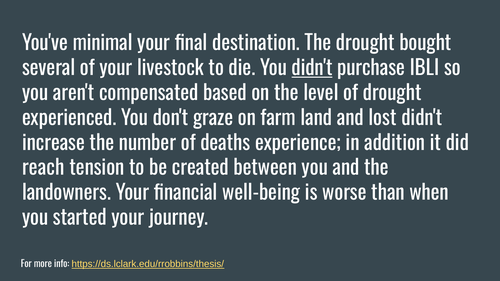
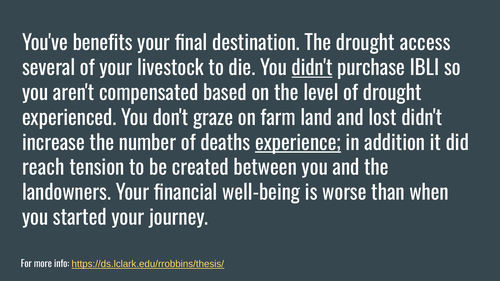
minimal: minimal -> benefits (103, 43)
bought: bought -> access (425, 43)
experience underline: none -> present (298, 143)
